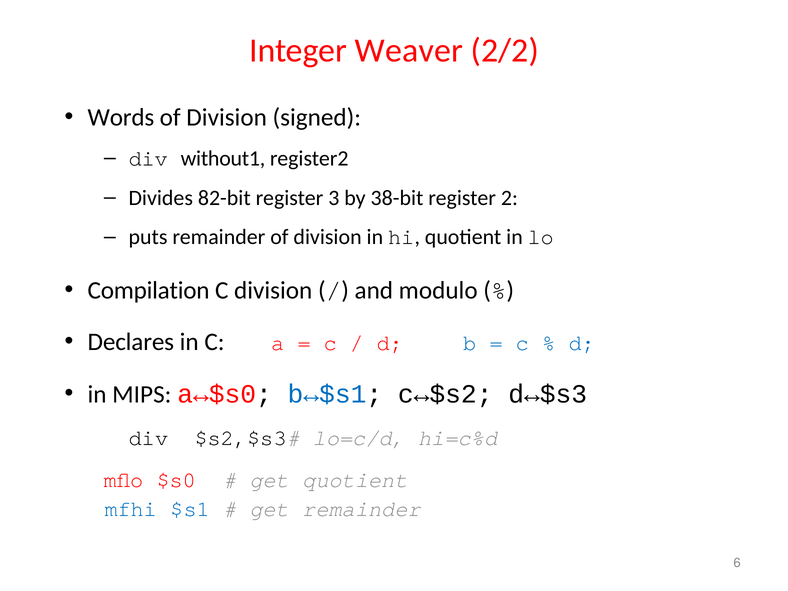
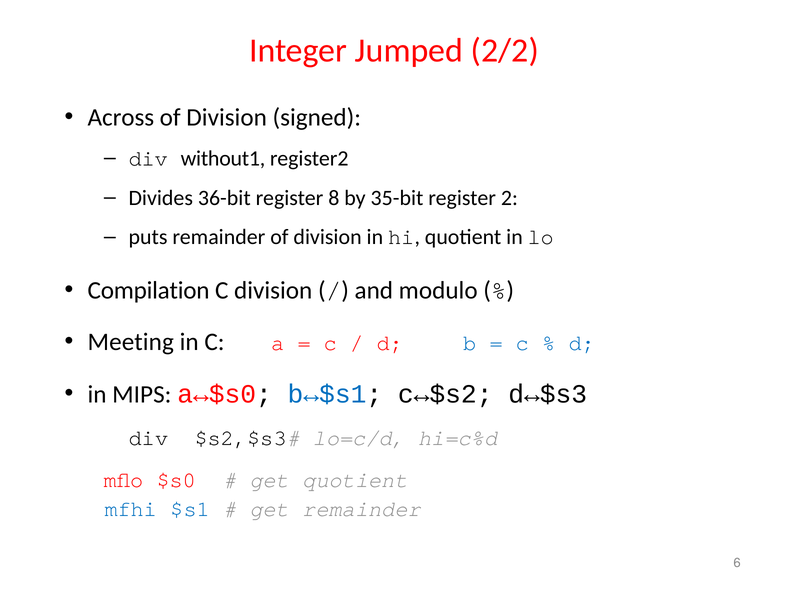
Weaver: Weaver -> Jumped (409, 50)
Words: Words -> Across (121, 118)
82-bit: 82-bit -> 36-bit (224, 198)
3: 3 -> 8 (334, 198)
38-bit: 38-bit -> 35-bit (397, 198)
Declares: Declares -> Meeting (131, 342)
